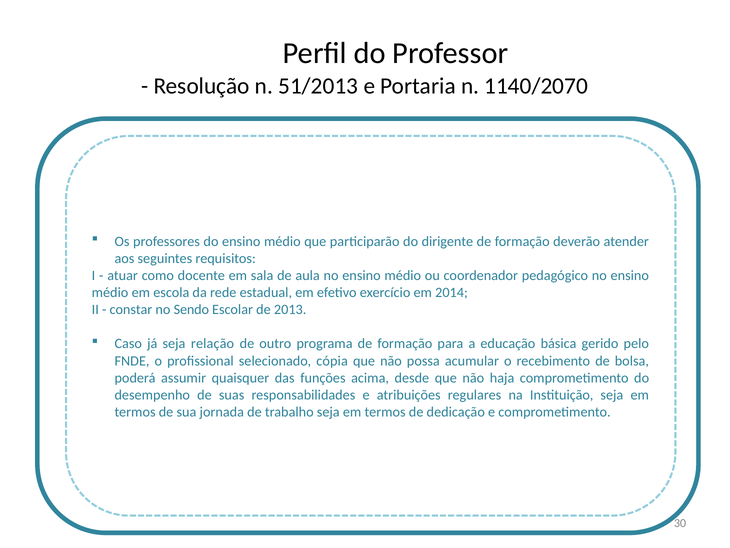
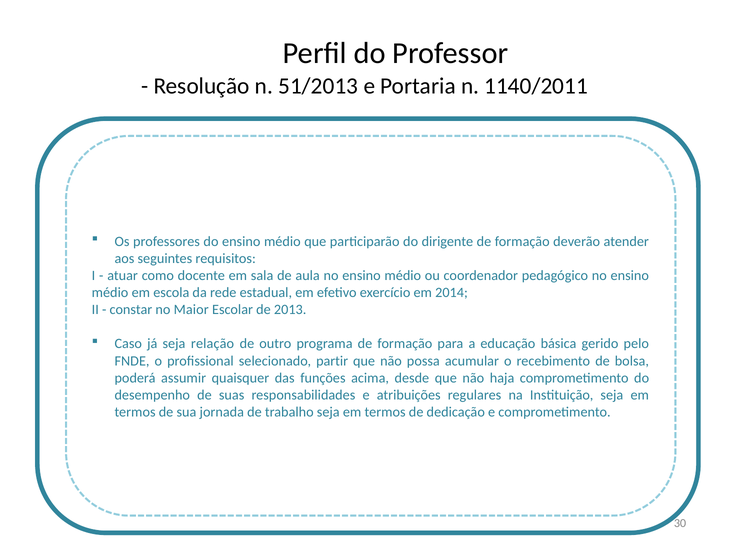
1140/2070: 1140/2070 -> 1140/2011 (536, 86)
Sendo: Sendo -> Maior (191, 309)
cópia: cópia -> partir (332, 361)
